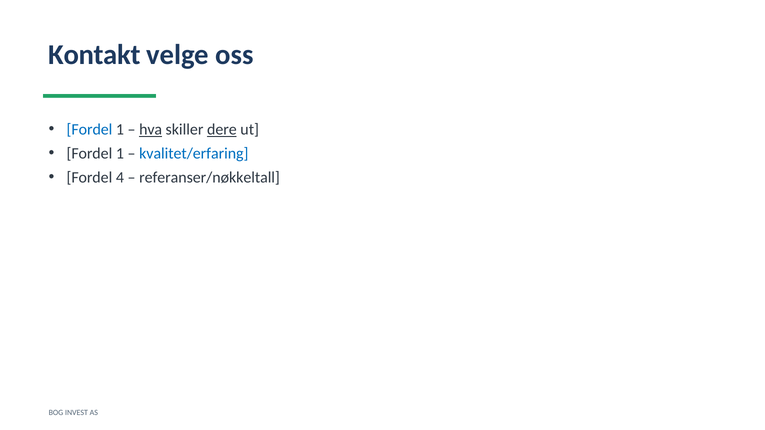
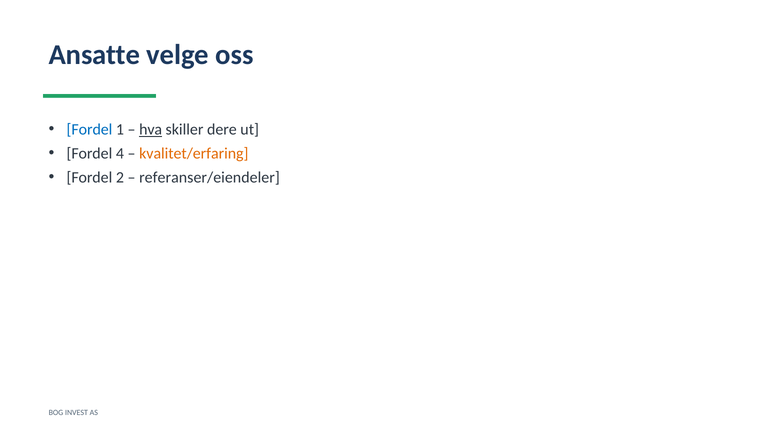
Kontakt: Kontakt -> Ansatte (94, 55)
dere underline: present -> none (222, 130)
1: 1 -> 4 (120, 153)
kvalitet/erfaring colour: blue -> orange (194, 153)
4: 4 -> 2 (120, 177)
referanser/nøkkeltall: referanser/nøkkeltall -> referanser/eiendeler (209, 177)
